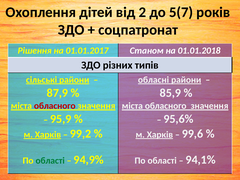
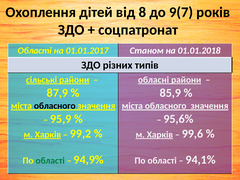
2: 2 -> 8 (142, 12)
5(7: 5(7 -> 9(7 (181, 12)
Рішення: Рішення -> Області (35, 51)
обласного colour: red -> black (55, 106)
